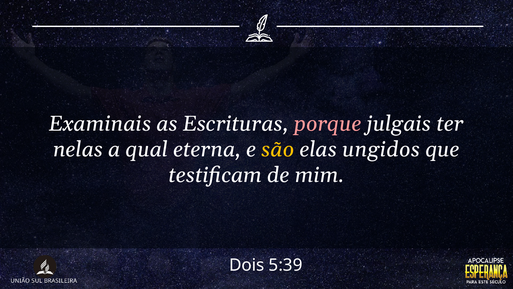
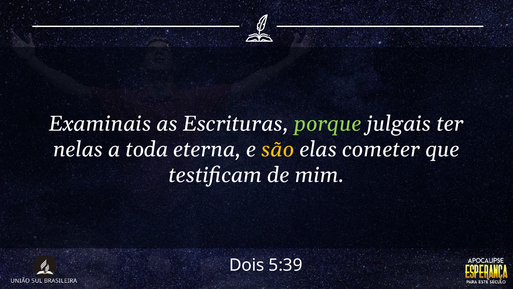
porque colour: pink -> light green (328, 124)
qual: qual -> toda (147, 149)
ungidos: ungidos -> cometer (381, 149)
